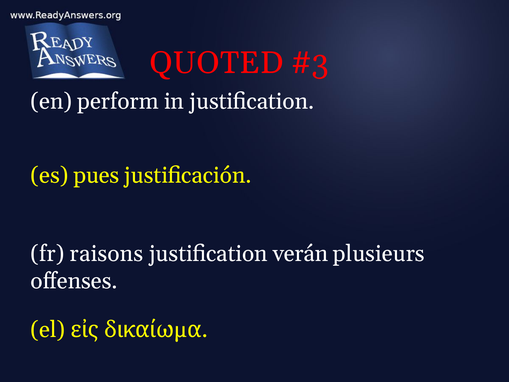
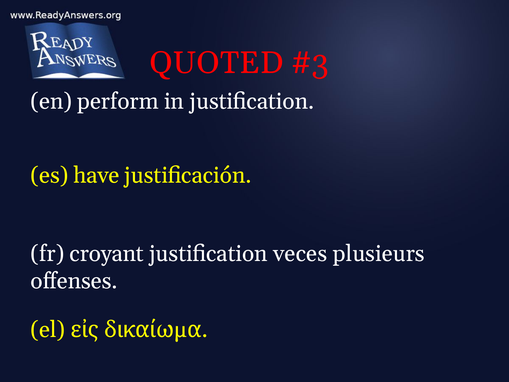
pues: pues -> have (96, 175)
raisons: raisons -> croyant (107, 254)
verán: verán -> veces (300, 254)
